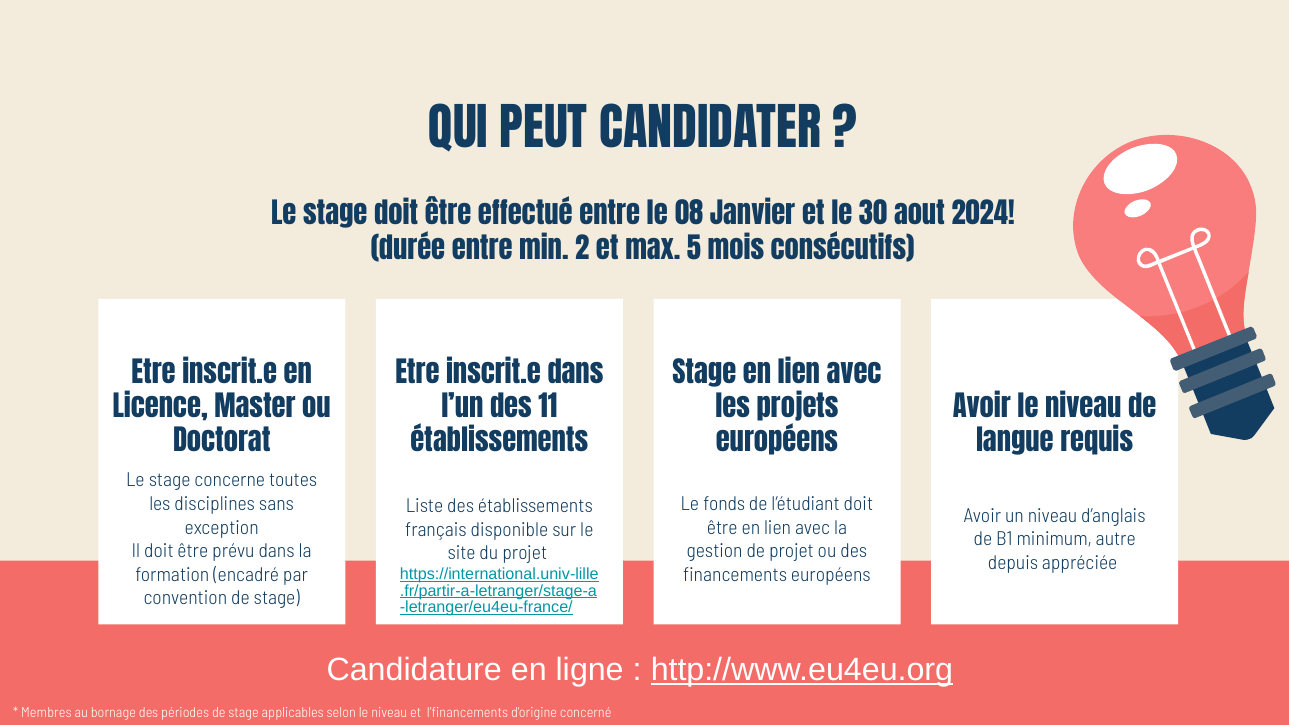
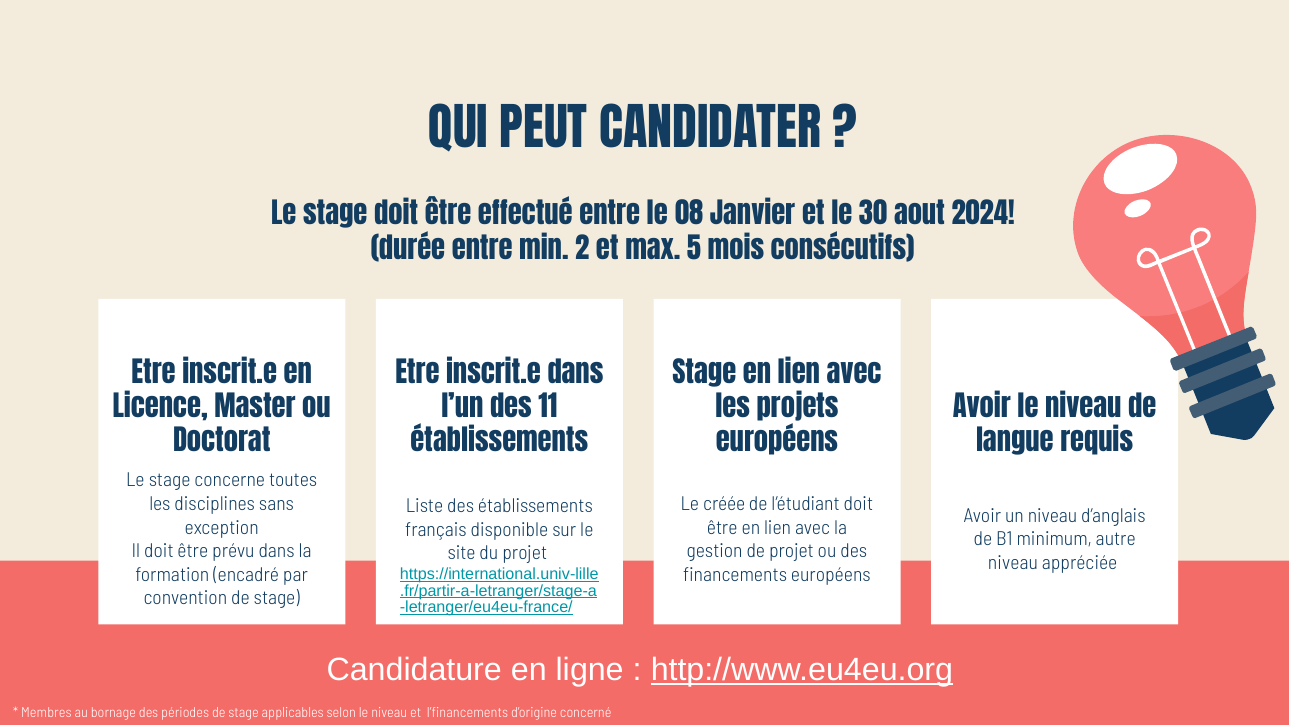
fonds: fonds -> créée (724, 504)
depuis: depuis -> niveau (1013, 563)
